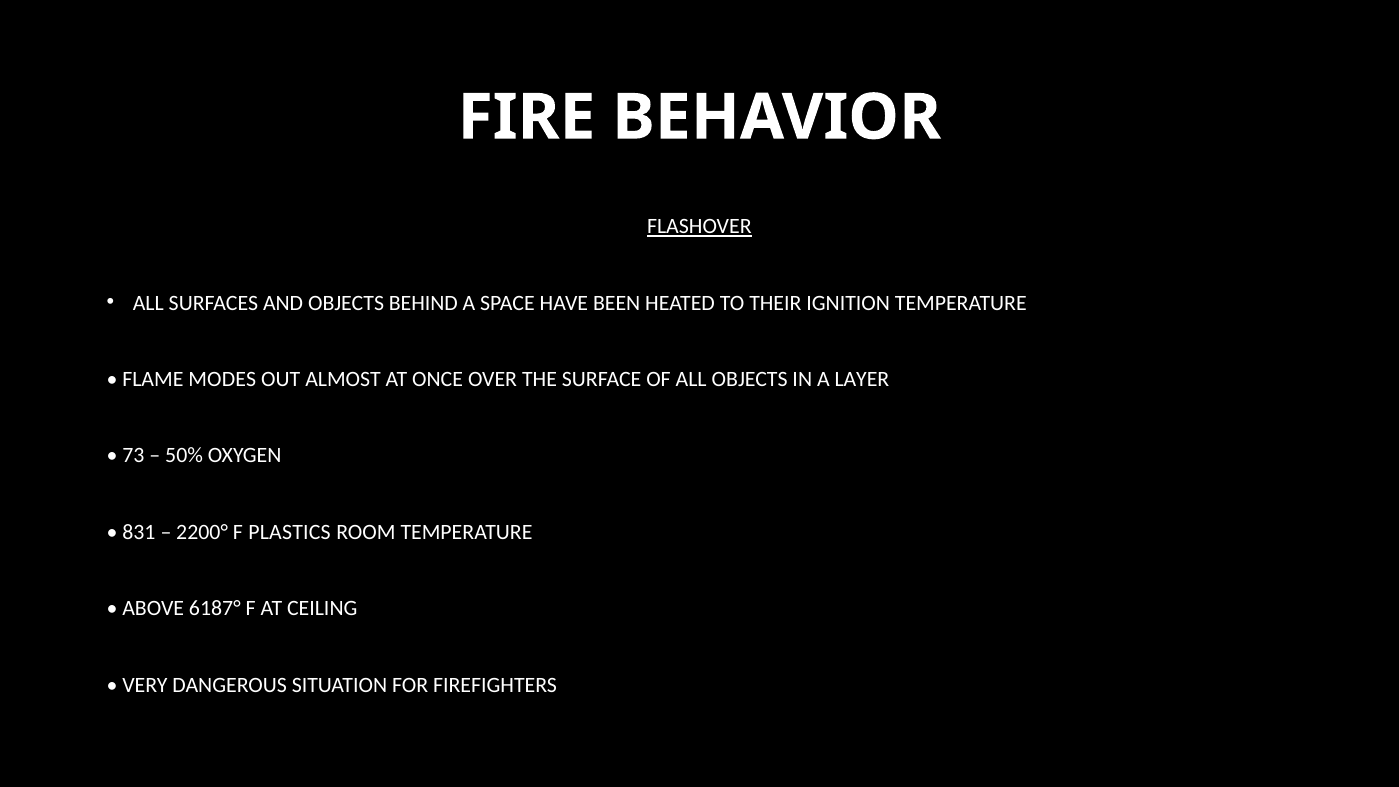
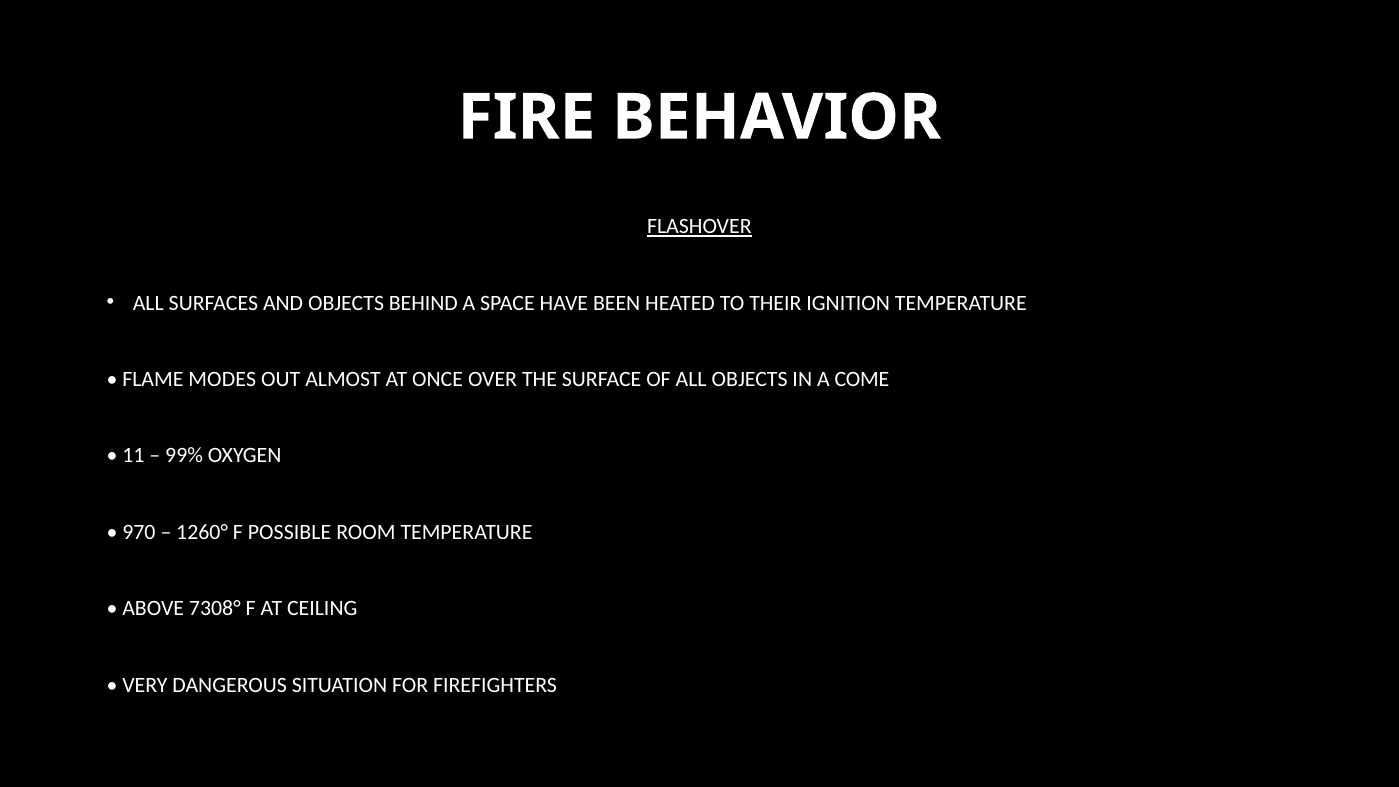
LAYER: LAYER -> COME (862, 379)
73: 73 -> 11 (133, 456)
50%: 50% -> 99% (184, 456)
831: 831 -> 970 (139, 532)
2200°: 2200° -> 1260° (202, 532)
PLASTICS: PLASTICS -> POSSIBLE (290, 532)
6187°: 6187° -> 7308° (215, 608)
